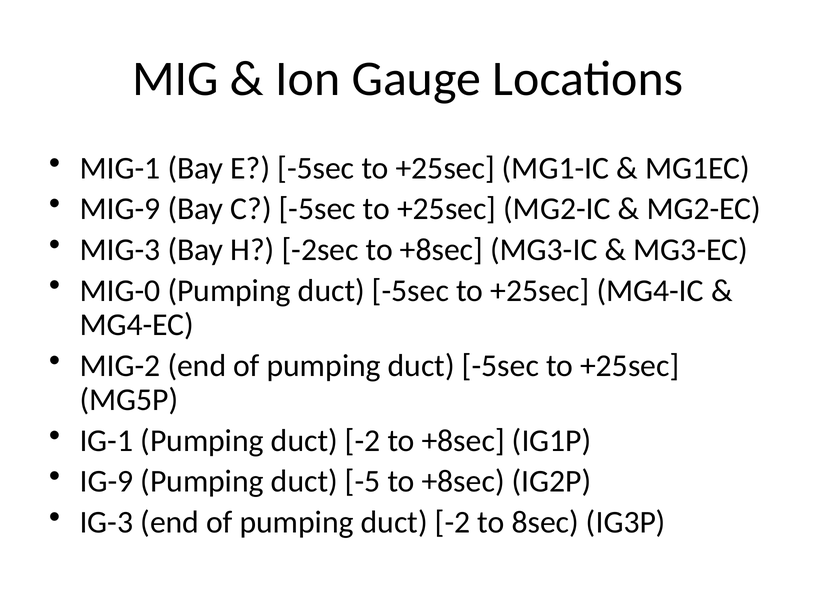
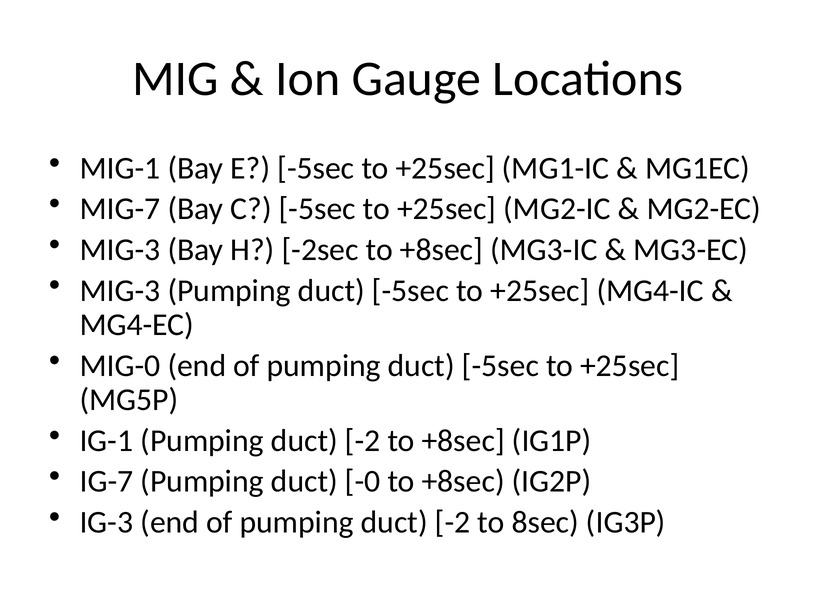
MIG-9: MIG-9 -> MIG-7 (120, 209)
MIG-0: MIG-0 -> MIG-3 (120, 291)
MIG-2: MIG-2 -> MIG-0 (120, 366)
IG-9: IG-9 -> IG-7 (106, 482)
-5: -5 -> -0 (363, 482)
